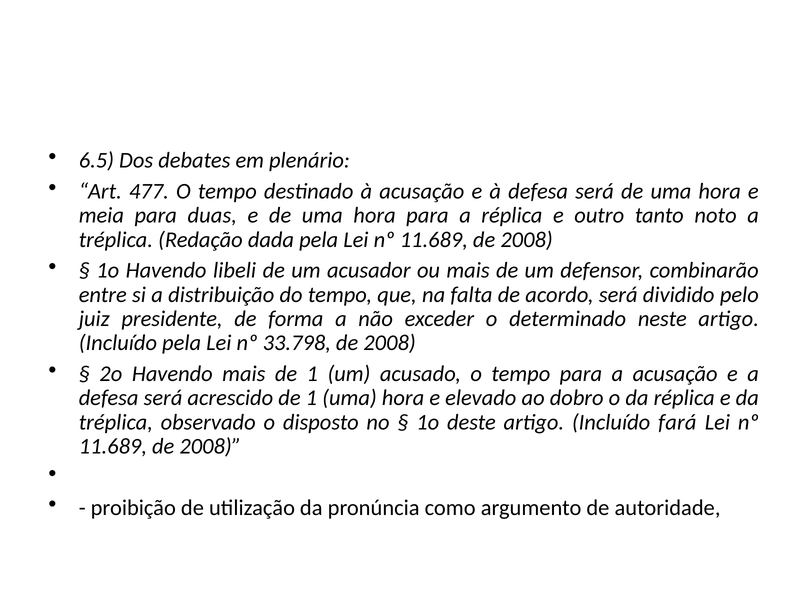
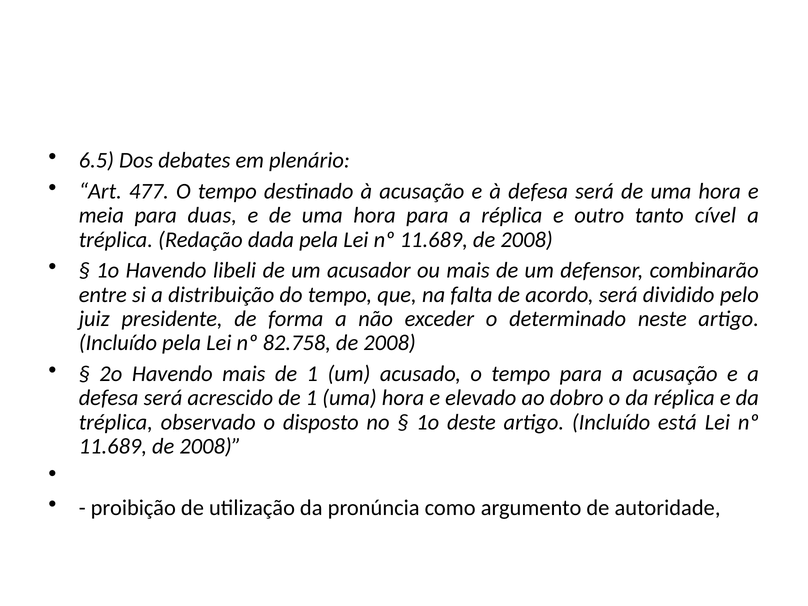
noto: noto -> cível (715, 215)
33.798: 33.798 -> 82.758 (297, 343)
fará: fará -> está (677, 422)
